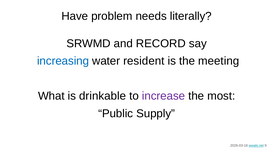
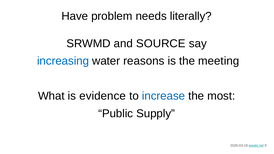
RECORD: RECORD -> SOURCE (161, 44)
resident: resident -> reasons (144, 61)
drinkable: drinkable -> evidence (103, 96)
increase colour: purple -> blue (164, 96)
